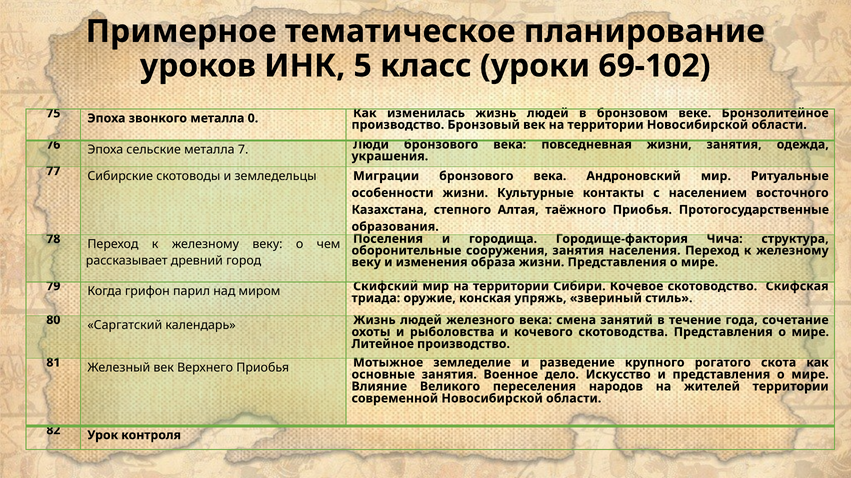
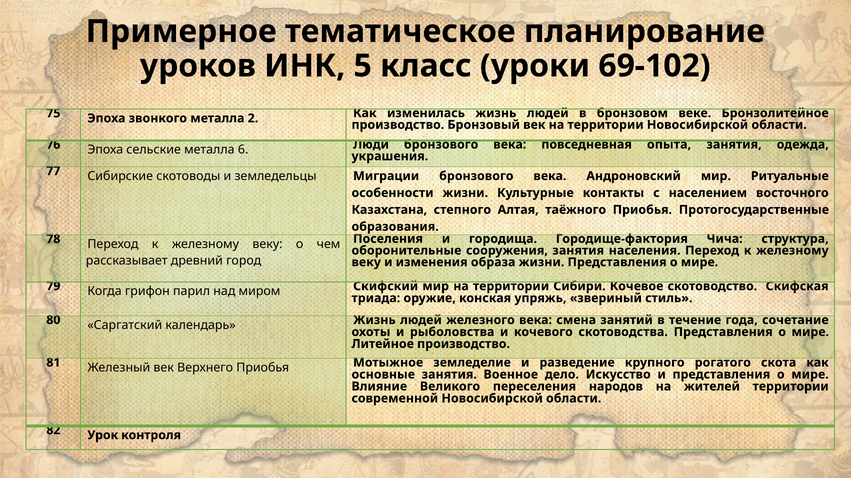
0: 0 -> 2 (253, 118)
7: 7 -> 6 (243, 150)
повседневная жизни: жизни -> опыта (669, 145)
